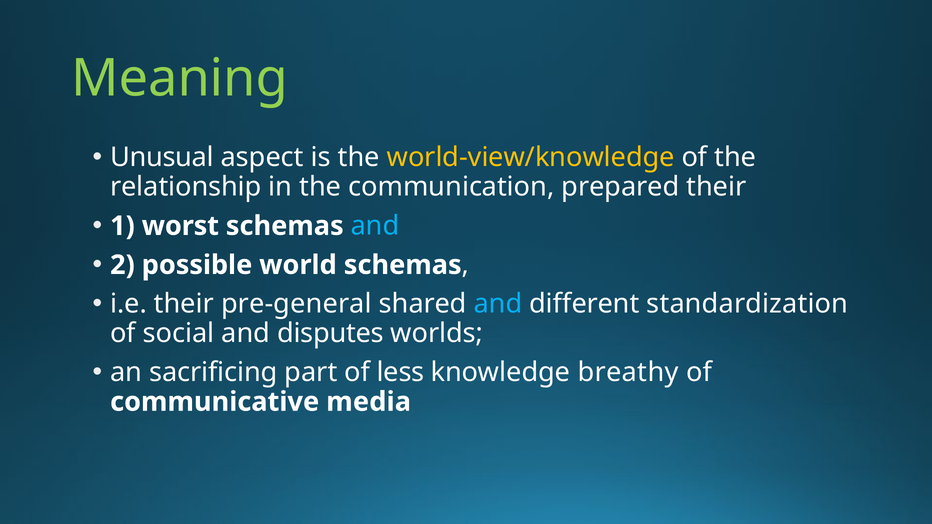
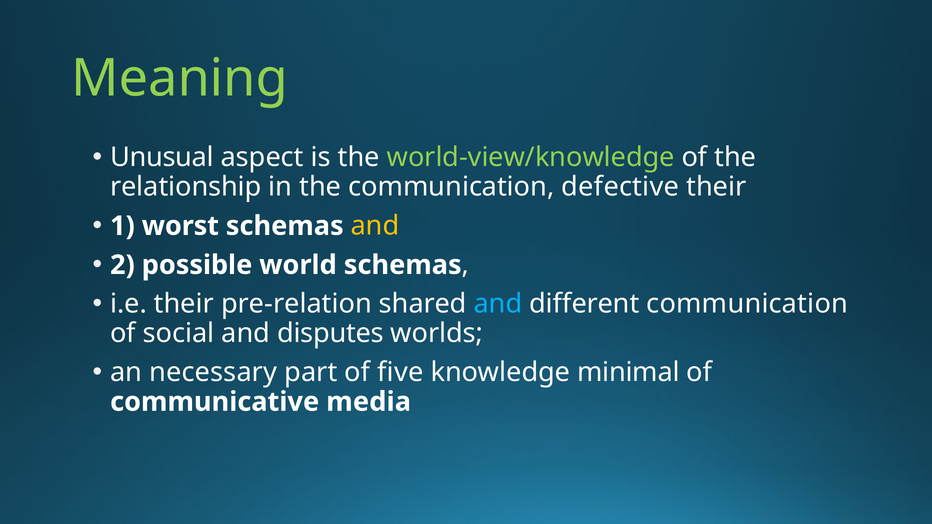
world-view/knowledge colour: yellow -> light green (531, 158)
prepared: prepared -> defective (620, 187)
and colour: light blue -> yellow (375, 226)
pre-general: pre-general -> pre-relation (296, 304)
different standardization: standardization -> communication (747, 304)
sacrificing: sacrificing -> necessary (213, 373)
less: less -> five (400, 373)
breathy: breathy -> minimal (628, 373)
